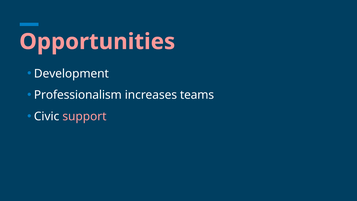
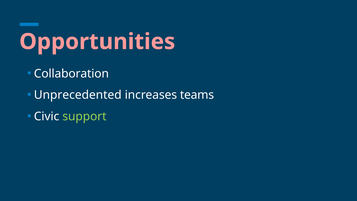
Development: Development -> Collaboration (71, 74)
Professionalism: Professionalism -> Unprecedented (78, 95)
support colour: pink -> light green (84, 116)
